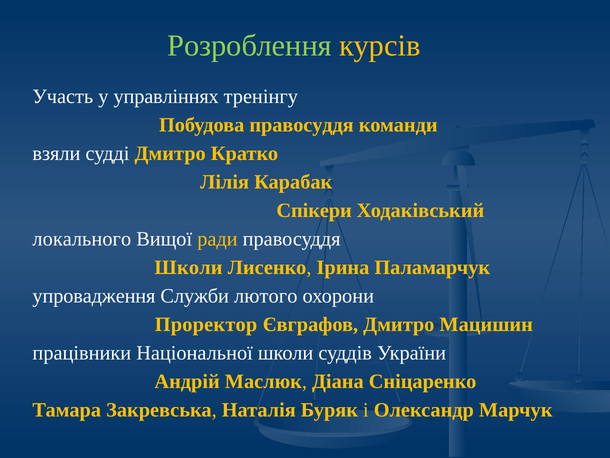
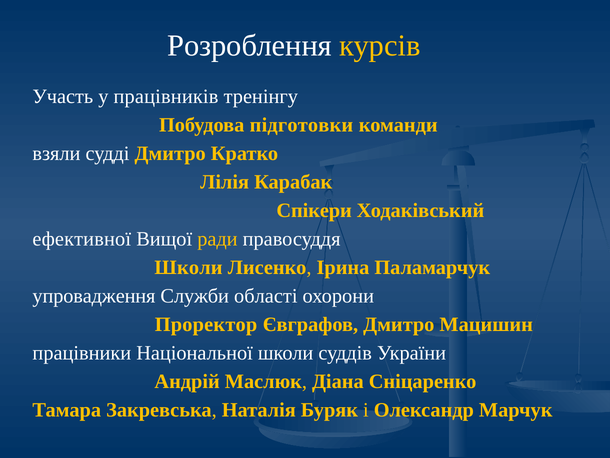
Розроблення colour: light green -> white (250, 46)
управліннях: управліннях -> працівників (166, 97)
Побудова правосуддя: правосуддя -> підготовки (301, 125)
локального: локального -> ефективної (82, 239)
лютого: лютого -> області (266, 296)
